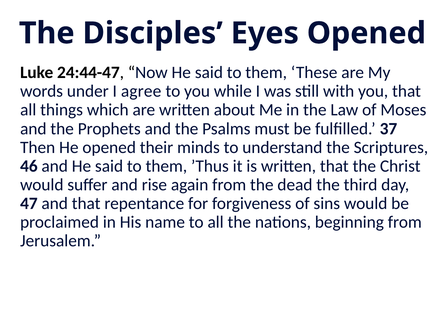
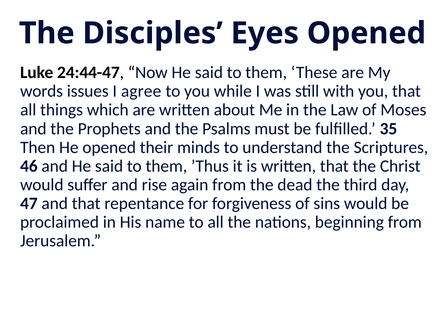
under: under -> issues (88, 91)
37: 37 -> 35 (388, 129)
